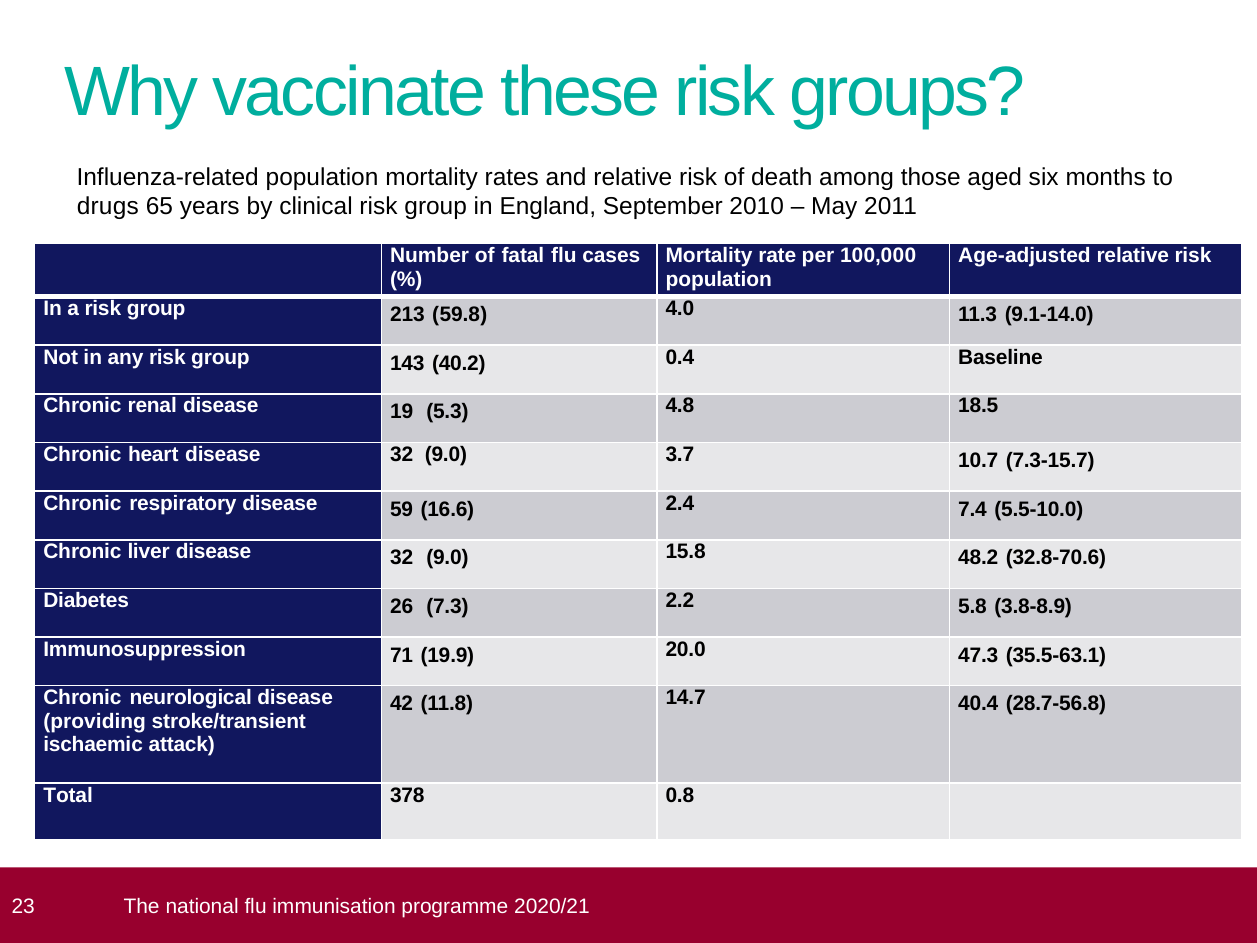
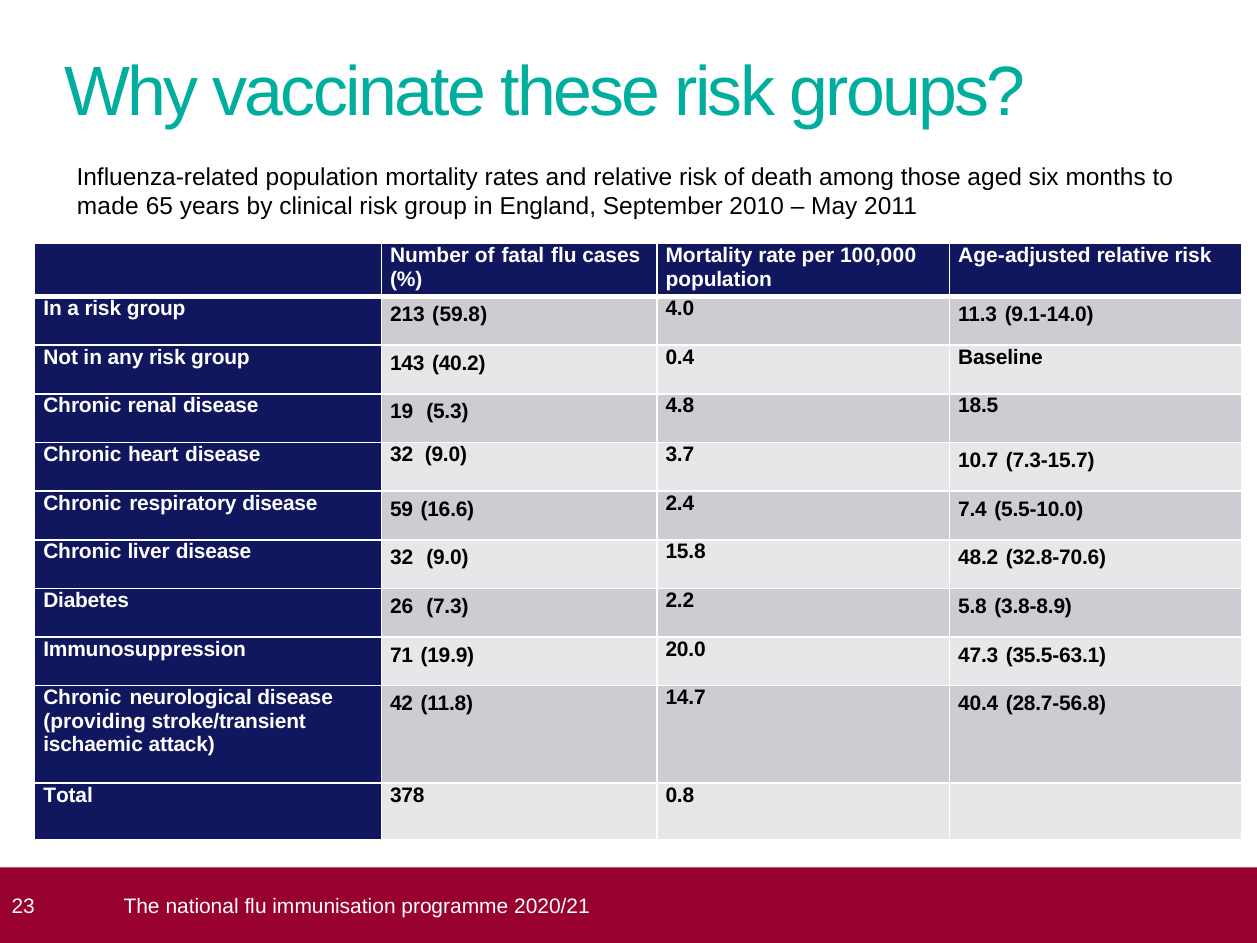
drugs: drugs -> made (108, 206)
